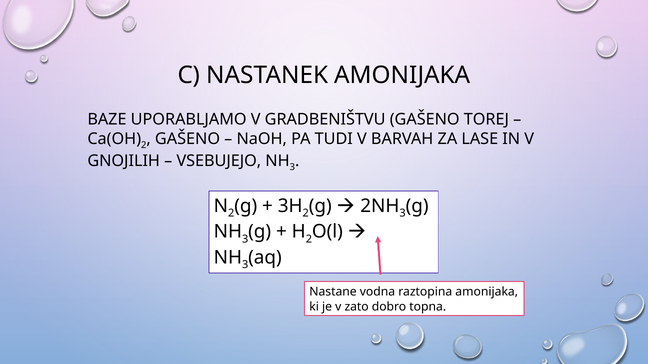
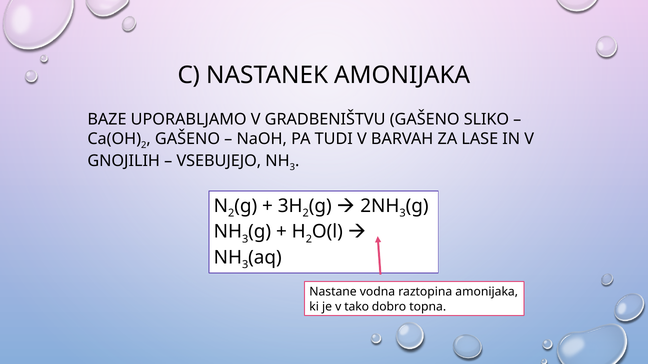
TOREJ: TOREJ -> SLIKO (486, 120)
zato: zato -> tako (357, 307)
